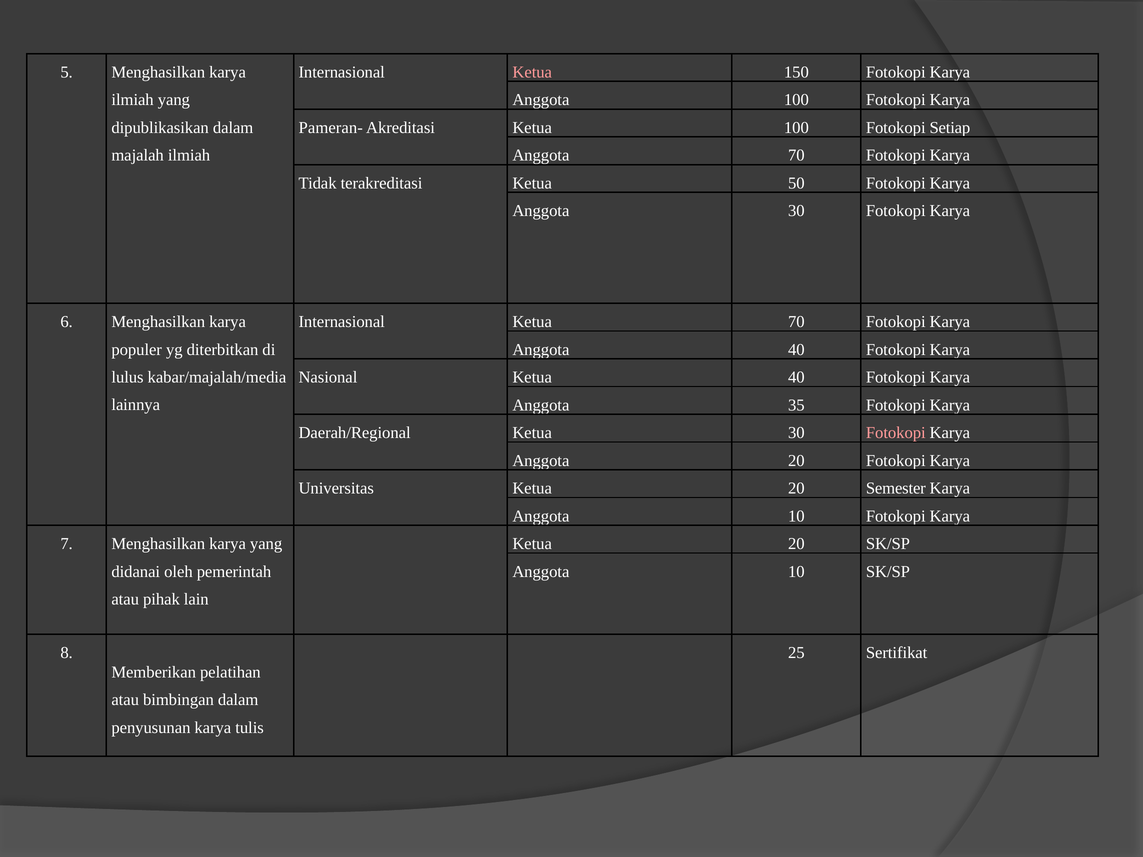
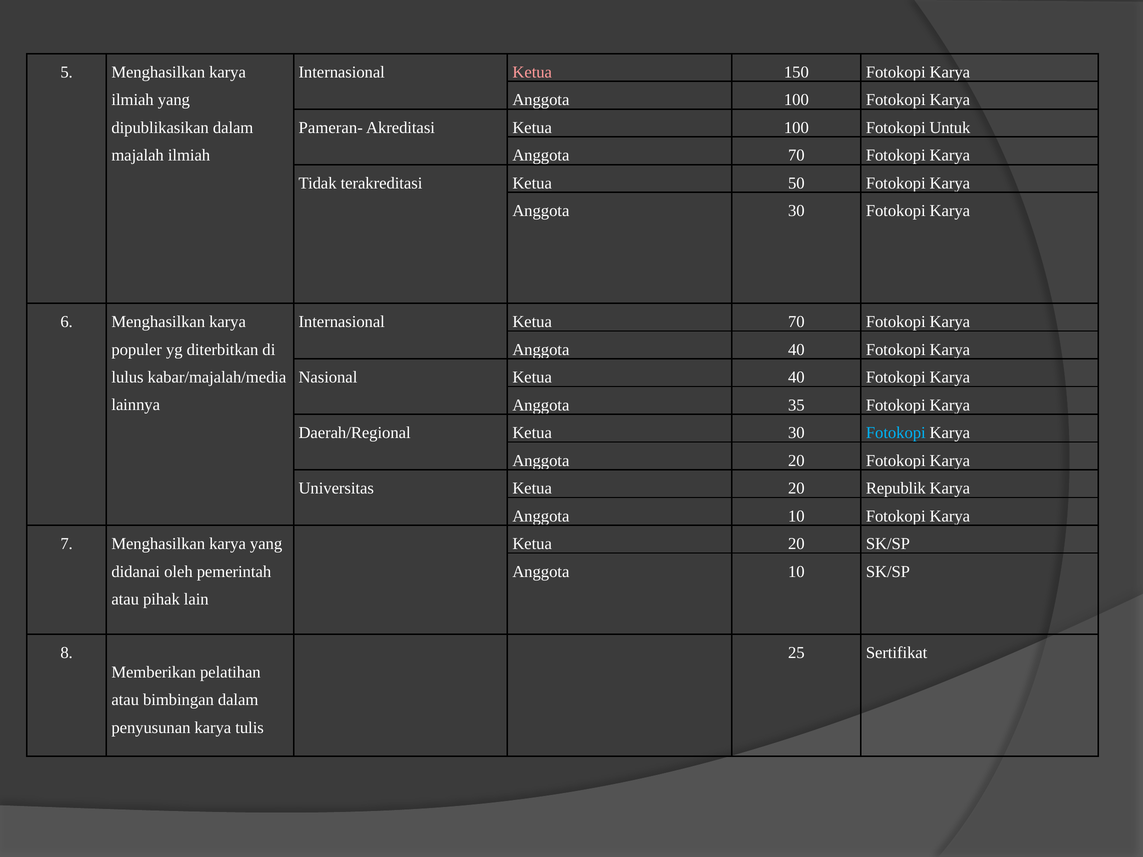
Setiap: Setiap -> Untuk (950, 128)
Fotokopi colour: pink -> light blue (896, 433)
Semester: Semester -> Republik (896, 489)
